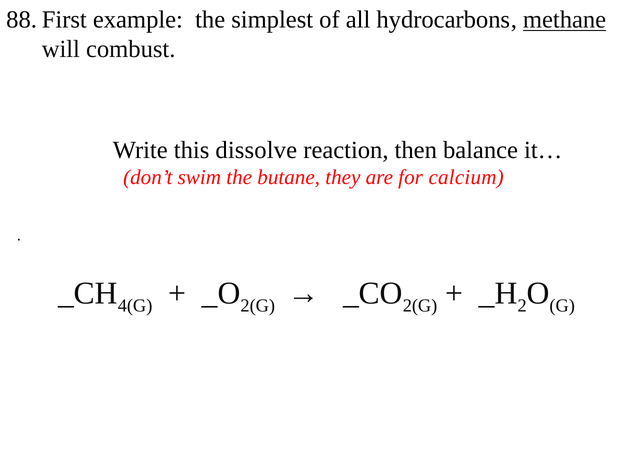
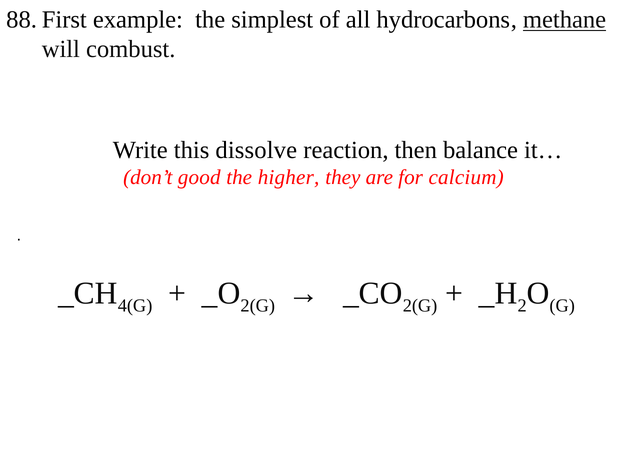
swim: swim -> good (199, 177)
butane: butane -> higher (289, 177)
